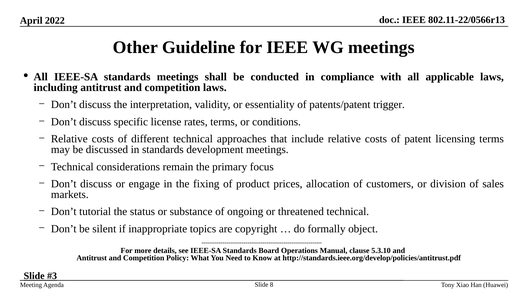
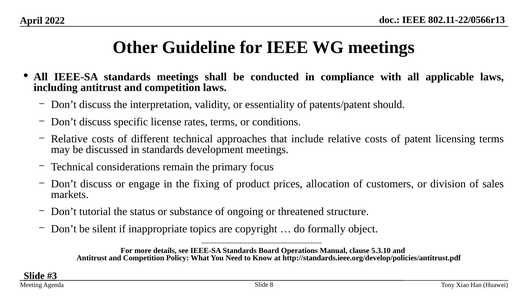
trigger: trigger -> should (389, 105)
threatened technical: technical -> structure (348, 212)
